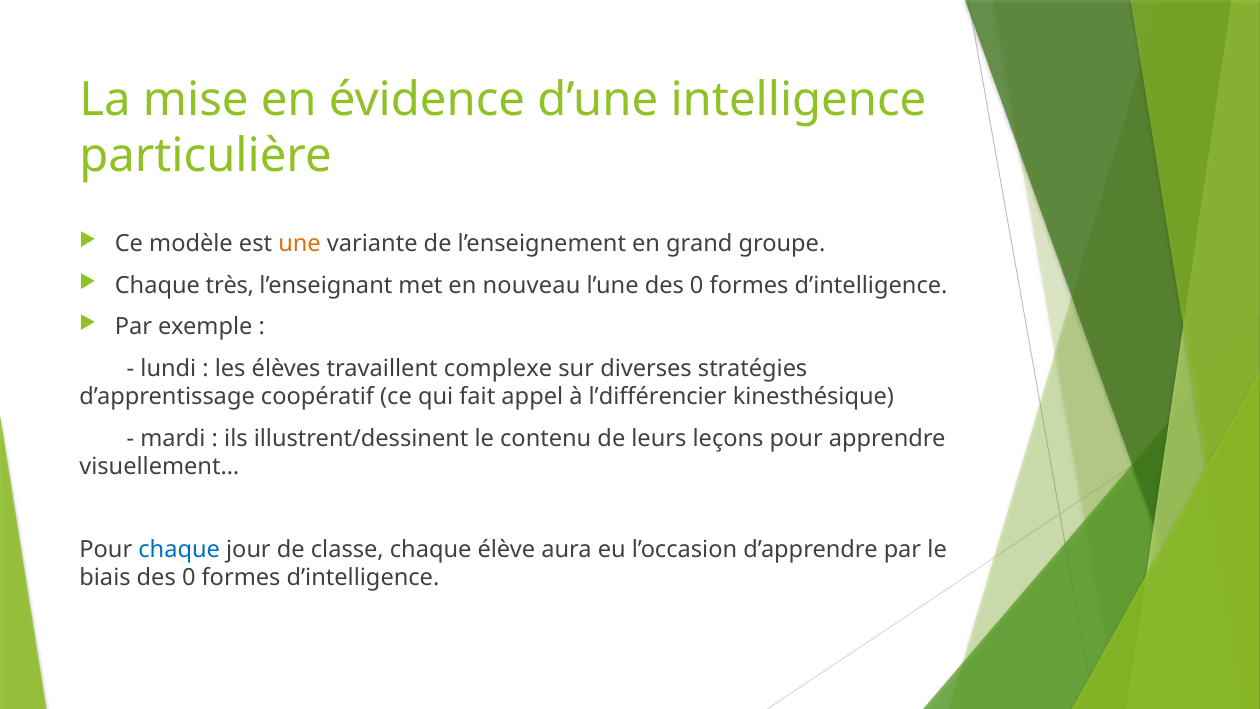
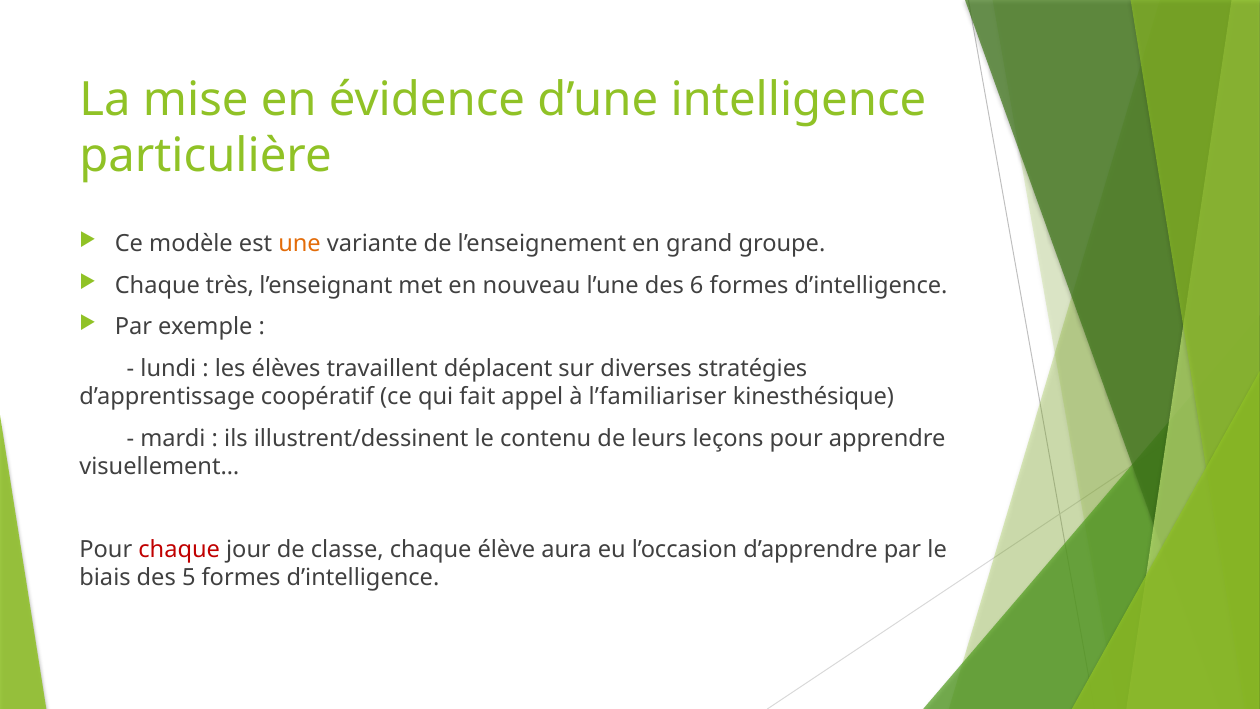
l’une des 0: 0 -> 6 (697, 285)
complexe: complexe -> déplacent (498, 368)
l’différencier: l’différencier -> l’familiariser (658, 397)
chaque colour: blue -> red (179, 549)
biais des 0: 0 -> 5 (189, 578)
